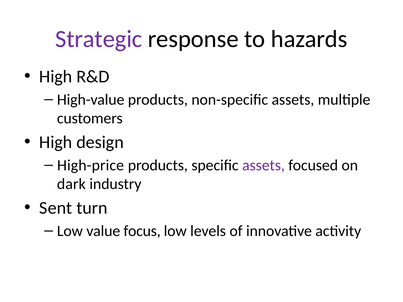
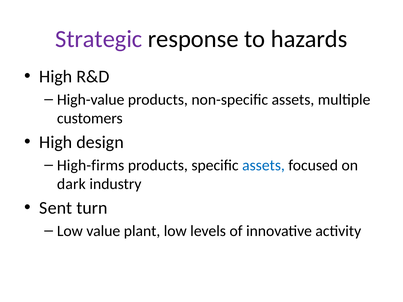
High-price: High-price -> High-firms (91, 165)
assets colour: purple -> blue (264, 165)
focus: focus -> plant (142, 231)
